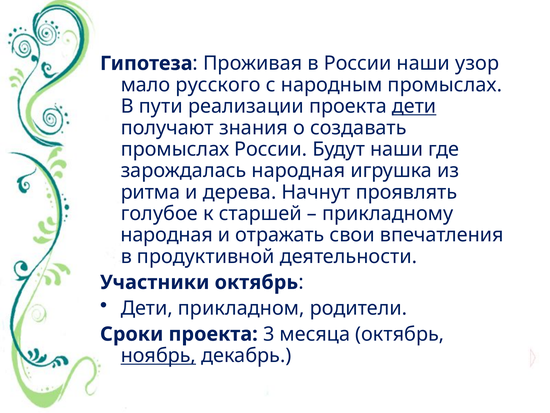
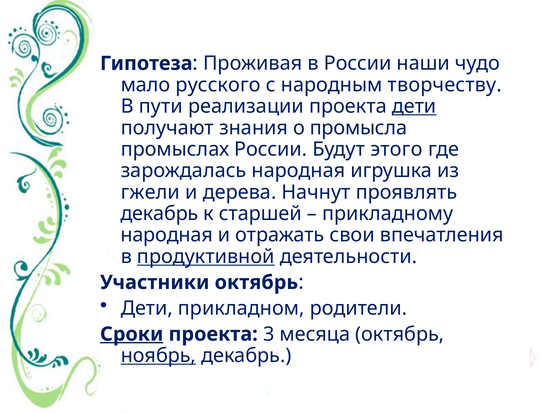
узор: узор -> чудо (477, 63)
народным промыслах: промыслах -> творчеству (445, 85)
создавать: создавать -> промысла (358, 128)
Будут наши: наши -> этого (396, 149)
ритма: ритма -> гжели (150, 192)
голубое: голубое -> декабрь (159, 213)
продуктивной underline: none -> present (206, 256)
Сроки underline: none -> present (132, 334)
